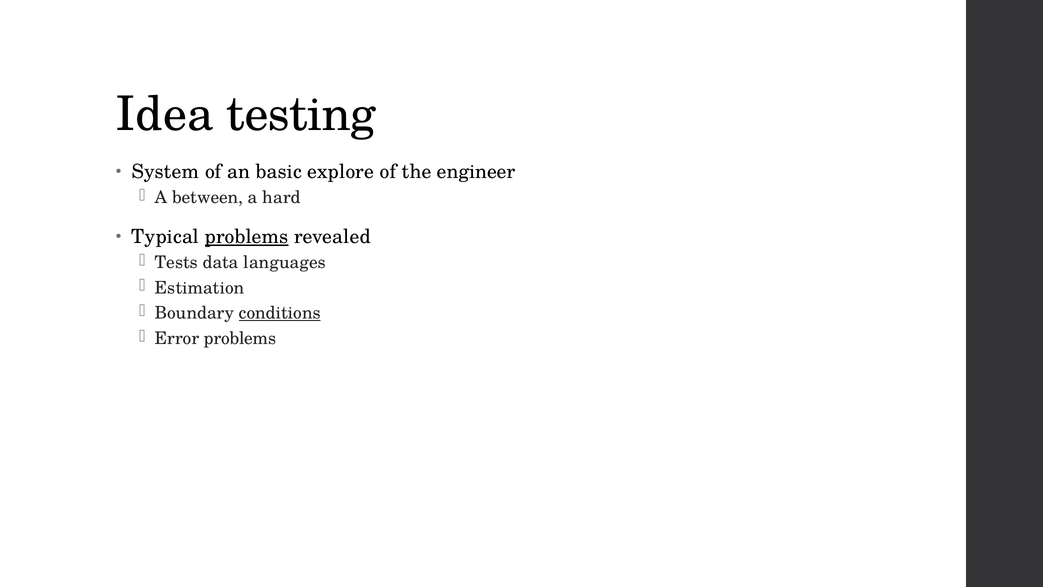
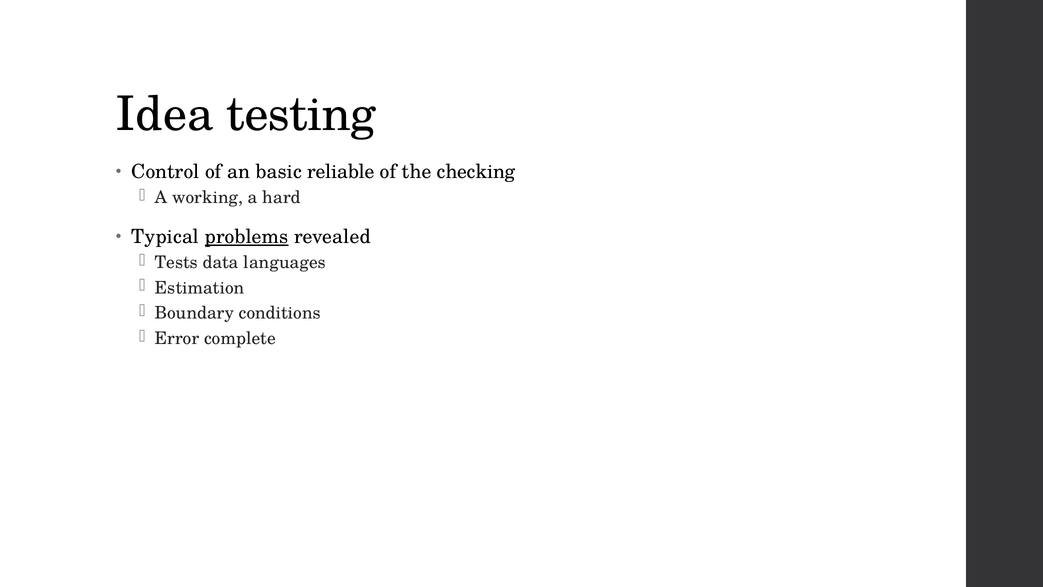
System: System -> Control (165, 172)
explore: explore -> reliable (341, 172)
engineer: engineer -> checking (476, 172)
between: between -> working (208, 197)
conditions underline: present -> none (280, 313)
Error problems: problems -> complete (240, 338)
